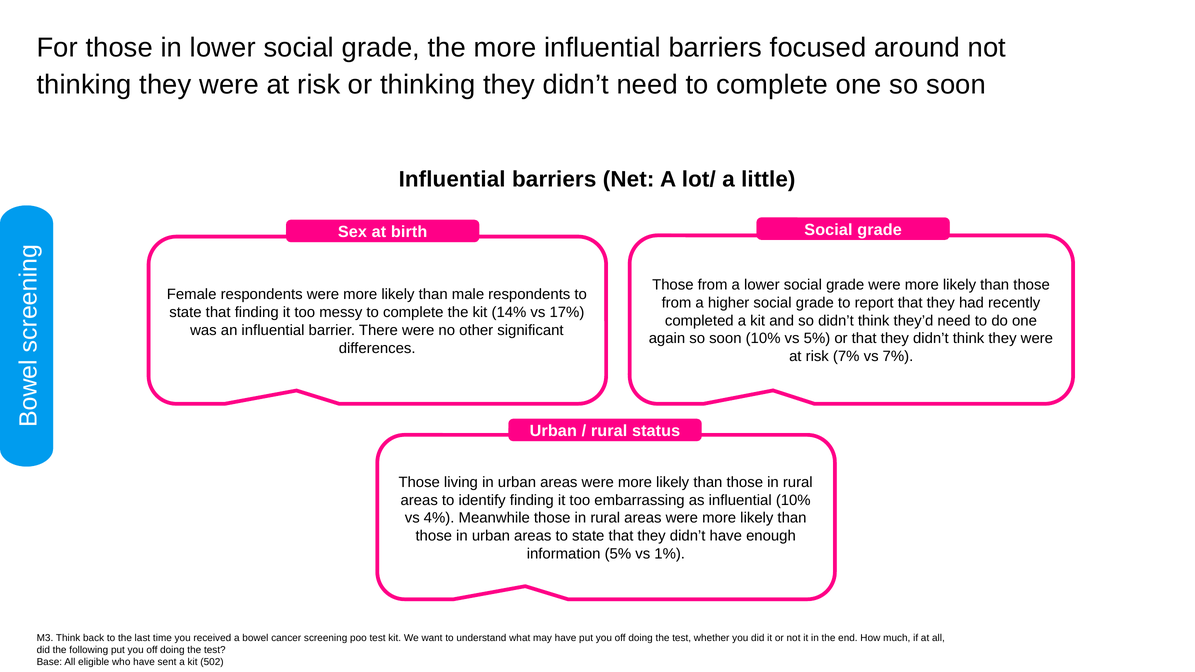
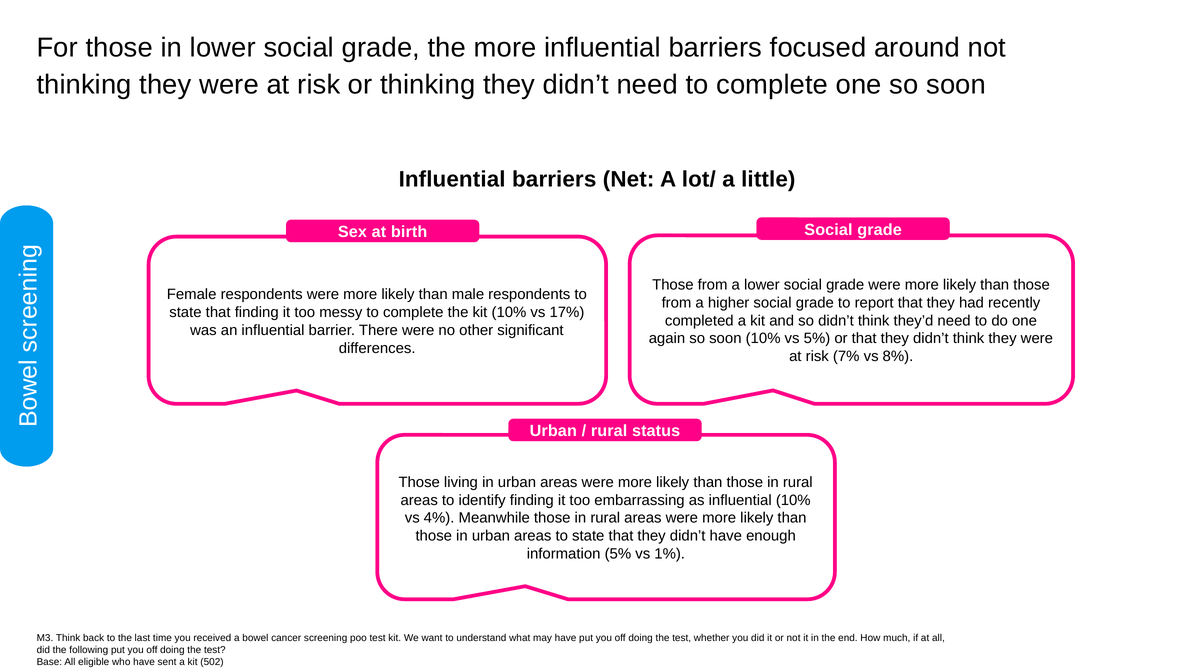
kit 14%: 14% -> 10% (509, 312)
vs 7%: 7% -> 8% (898, 357)
